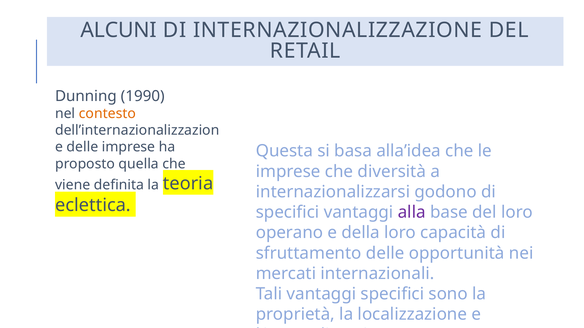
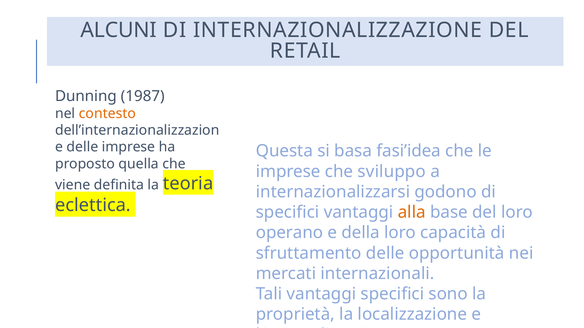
1990: 1990 -> 1987 (143, 96)
alla’idea: alla’idea -> fasi’idea (409, 151)
diversità: diversità -> sviluppo (392, 172)
alla colour: purple -> orange (412, 213)
